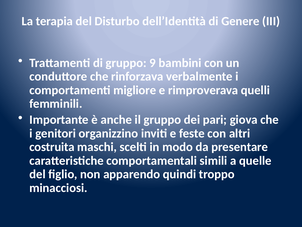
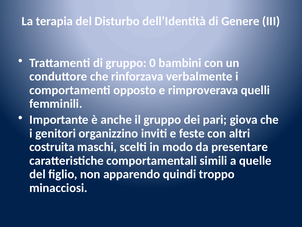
9: 9 -> 0 (153, 63)
migliore: migliore -> opposto (135, 90)
